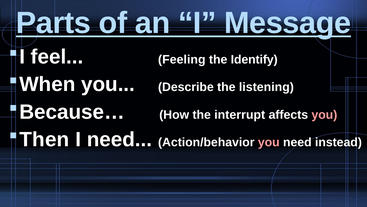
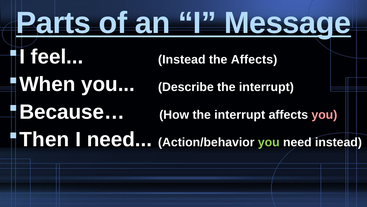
feel Feeling: Feeling -> Instead (182, 60)
the Identify: Identify -> Affects (254, 60)
Describe the listening: listening -> interrupt (266, 87)
you colour: pink -> light green (269, 142)
